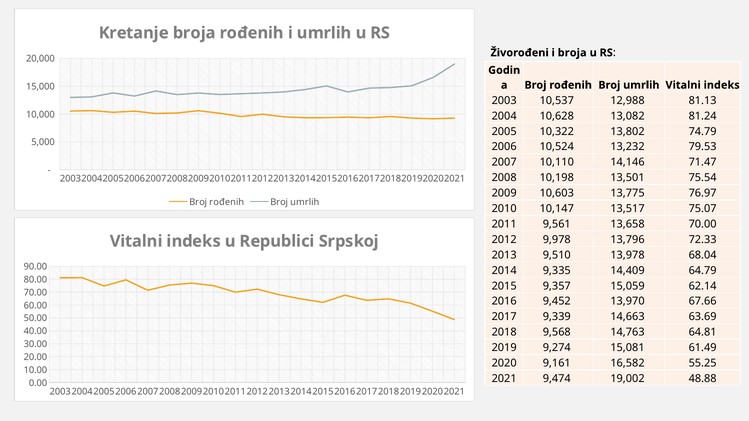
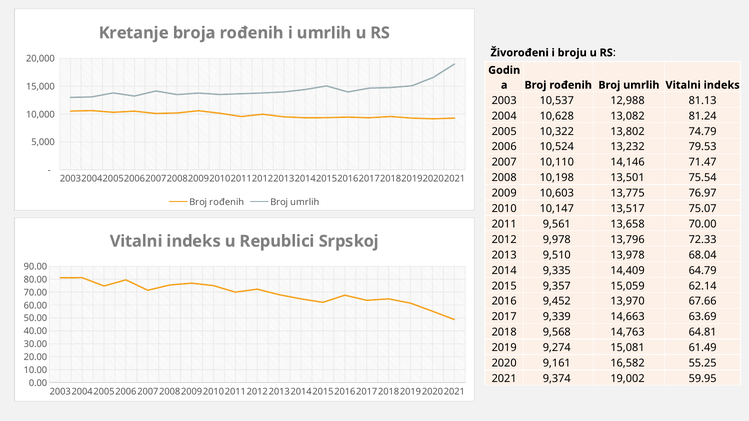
i broja: broja -> broju (572, 53)
9,474: 9,474 -> 9,374 (557, 379)
48.88: 48.88 -> 59.95 (703, 379)
